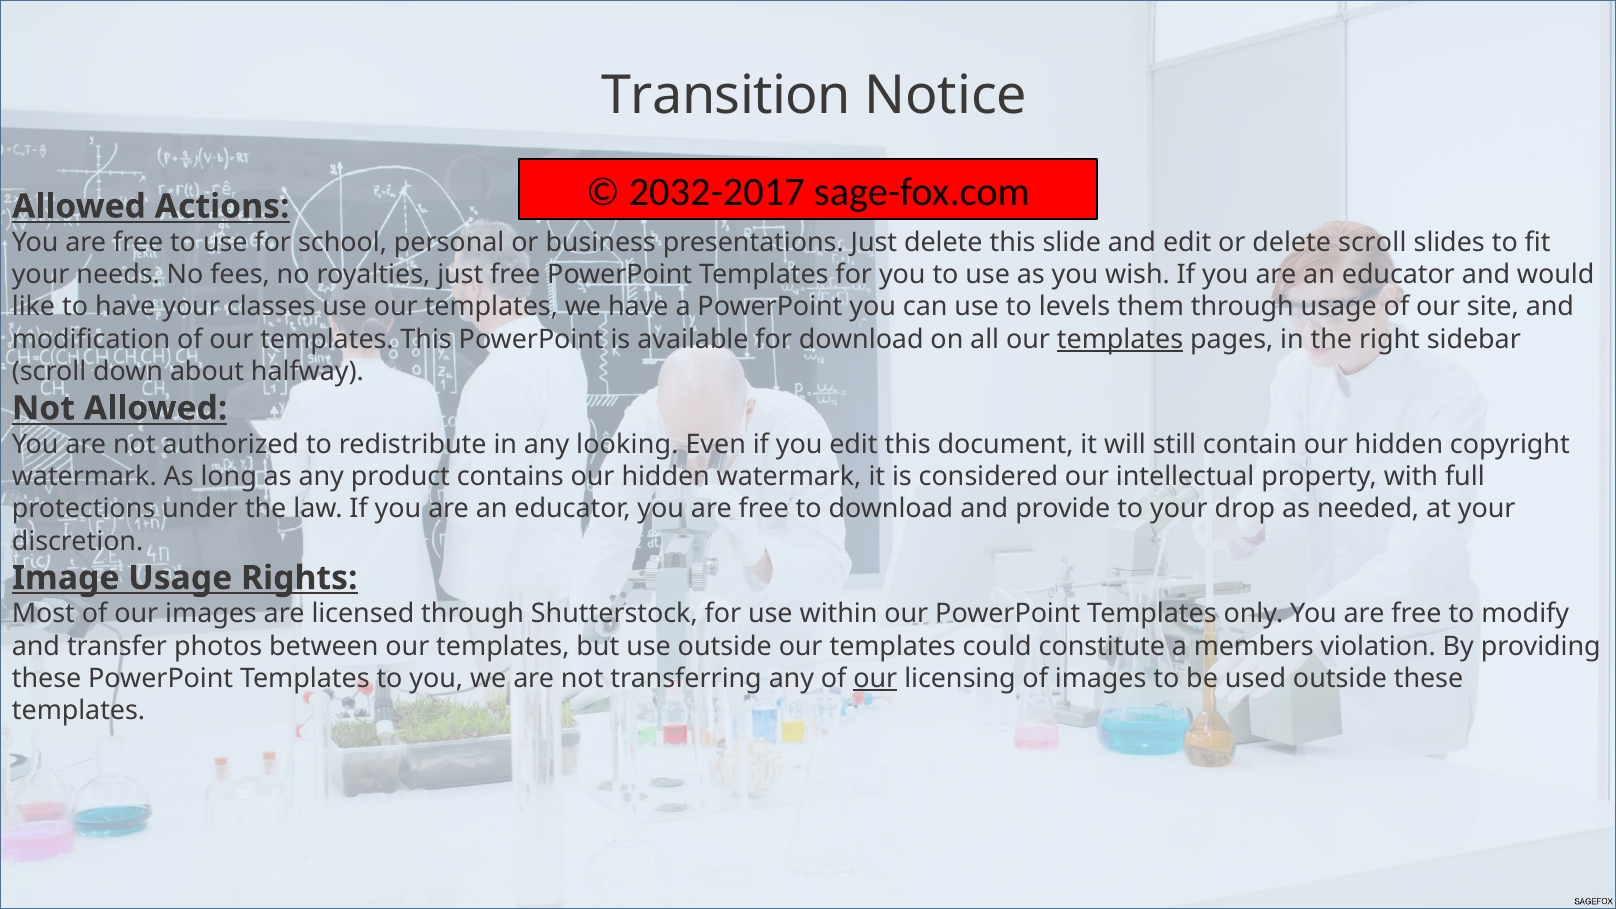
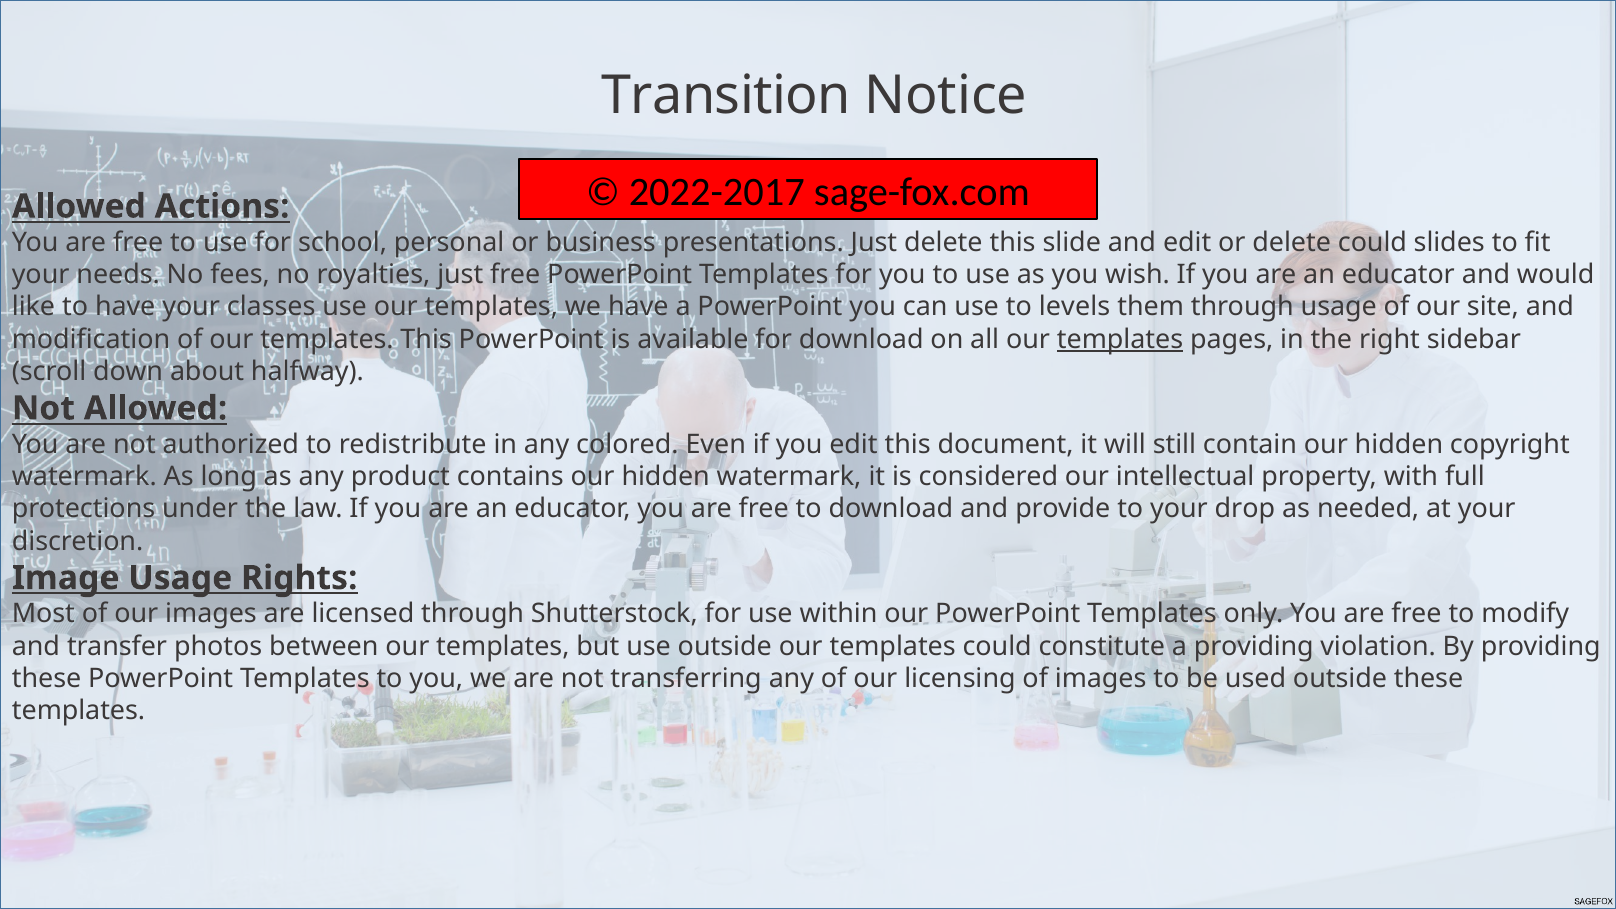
2032-2017: 2032-2017 -> 2022-2017 (717, 192)
delete scroll: scroll -> could (1372, 242)
looking: looking -> colored (627, 444)
a members: members -> providing (1254, 646)
our underline: present -> none (875, 678)
